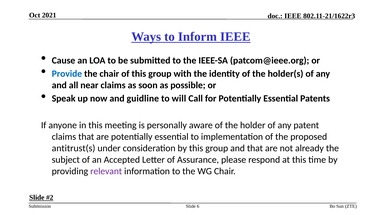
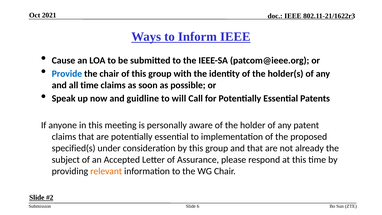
all near: near -> time (89, 85)
antitrust(s: antitrust(s -> specified(s (74, 148)
relevant colour: purple -> orange (106, 171)
